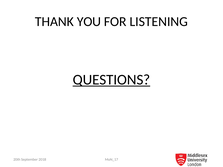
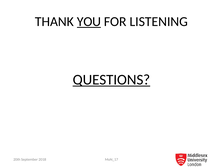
YOU underline: none -> present (89, 22)
